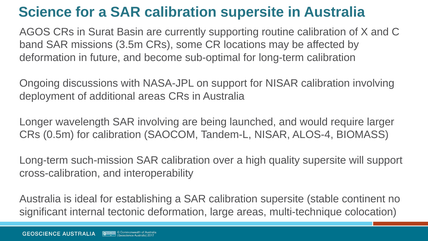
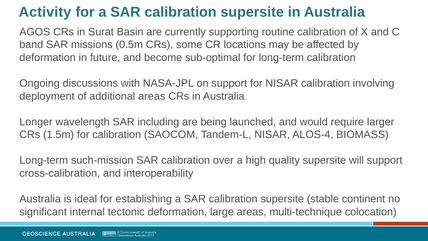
Science: Science -> Activity (45, 12)
3.5m: 3.5m -> 0.5m (129, 45)
SAR involving: involving -> including (158, 122)
0.5m: 0.5m -> 1.5m (59, 135)
